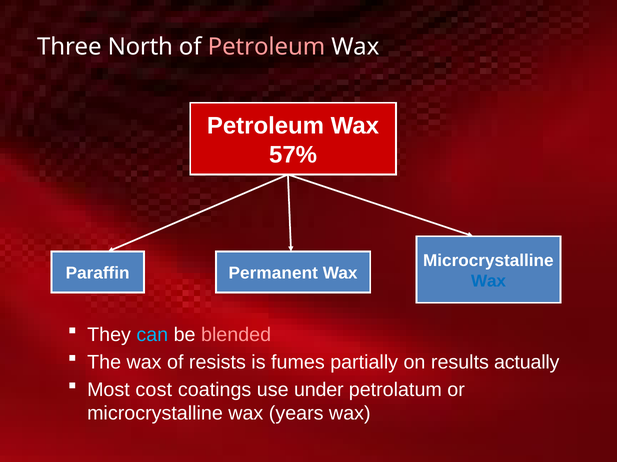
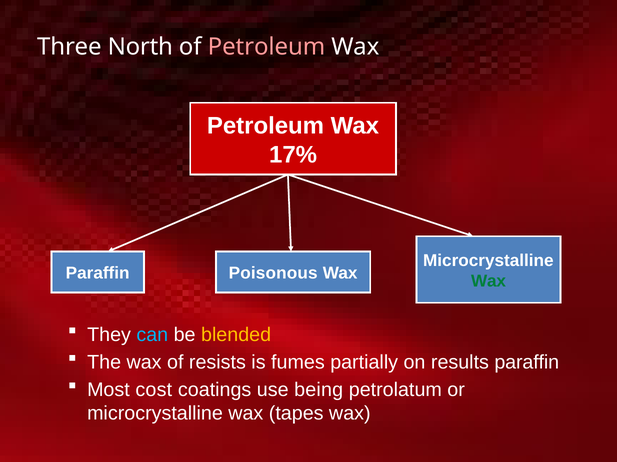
57%: 57% -> 17% (293, 155)
Permanent: Permanent -> Poisonous (273, 274)
Wax colour: blue -> green (489, 281)
blended colour: pink -> yellow (236, 335)
results actually: actually -> paraffin (527, 363)
under: under -> being (319, 390)
years: years -> tapes (296, 414)
